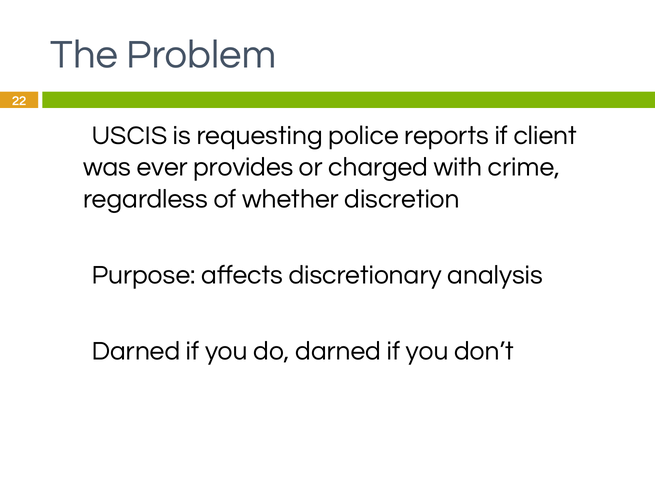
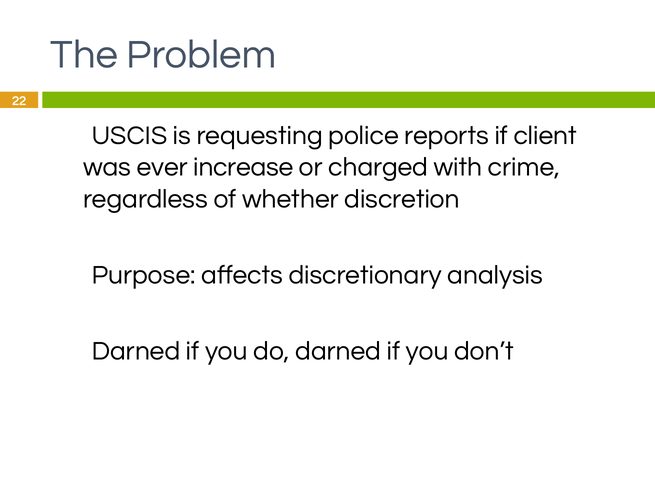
provides: provides -> increase (243, 167)
